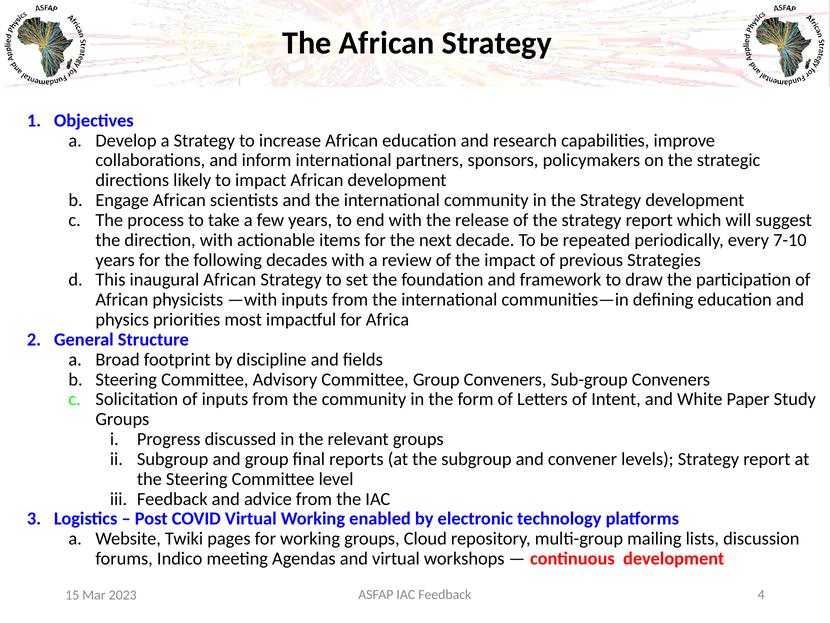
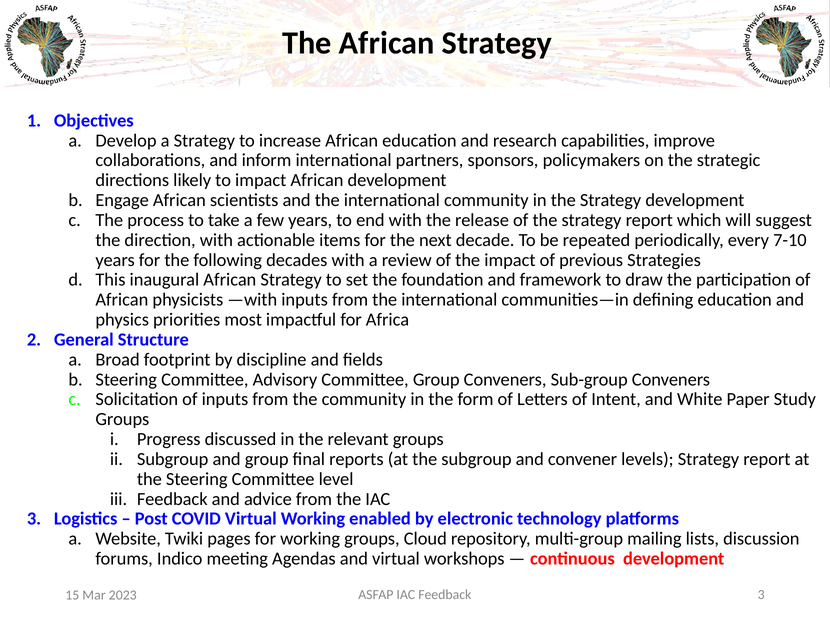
Feedback 4: 4 -> 3 (761, 594)
